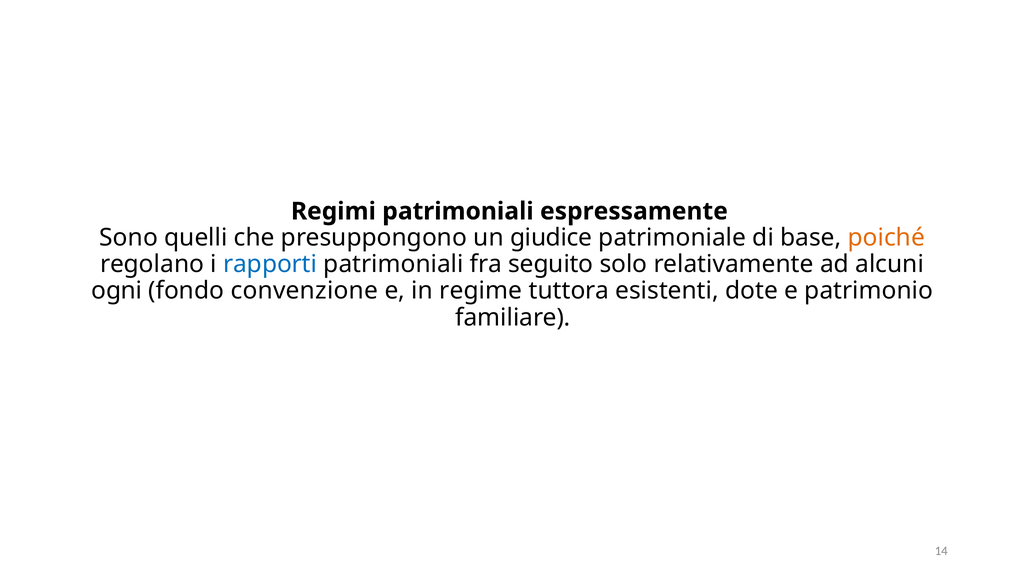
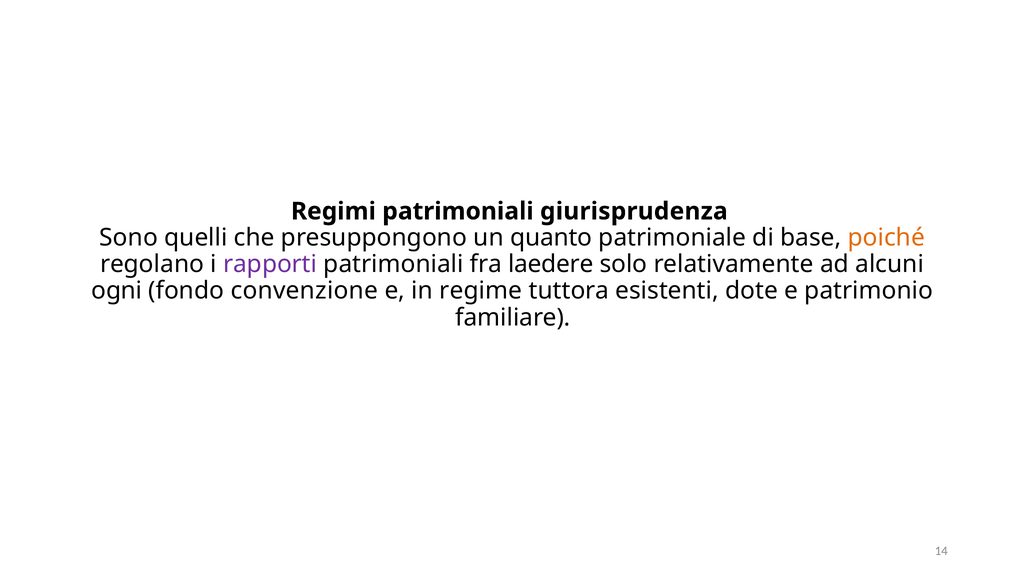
espressamente: espressamente -> giurisprudenza (634, 211)
giudice: giudice -> quanto (551, 238)
rapporti colour: blue -> purple (270, 264)
seguito: seguito -> laedere (551, 264)
